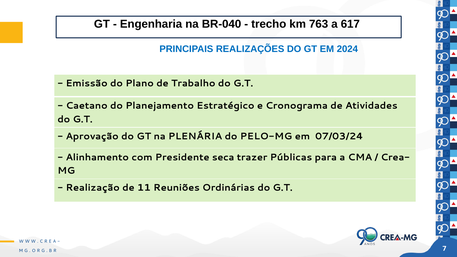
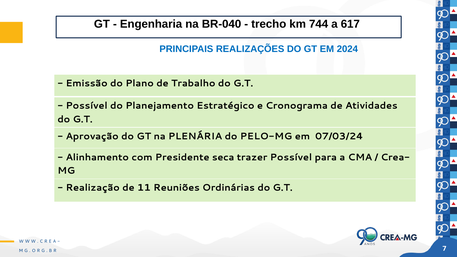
763: 763 -> 744 (319, 24)
Caetano: Caetano -> Possível (87, 106)
trazer Públicas: Públicas -> Possível (291, 157)
